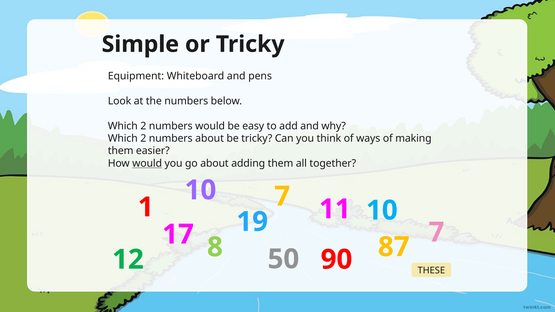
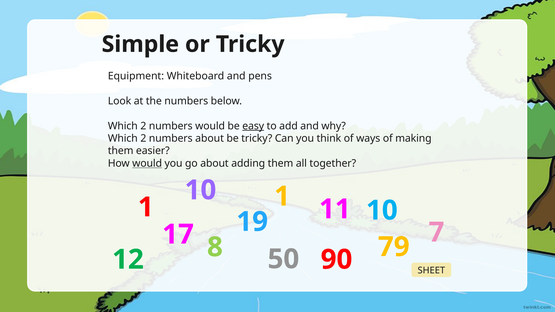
easy underline: none -> present (253, 126)
1 7: 7 -> 1 (282, 197)
87: 87 -> 79 (394, 247)
THESE: THESE -> SHEET (431, 271)
